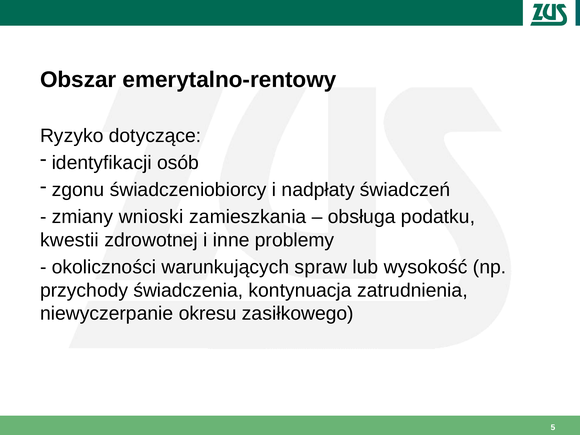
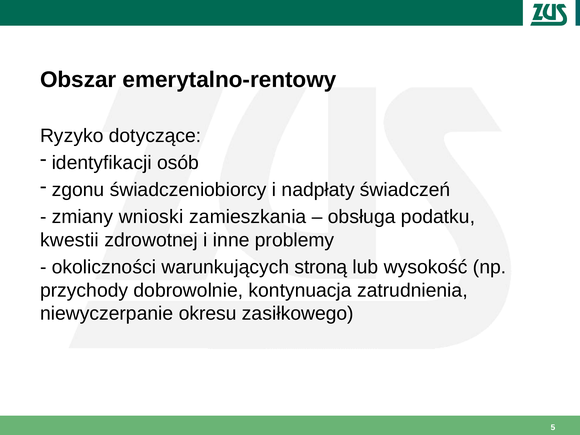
spraw: spraw -> stroną (321, 267)
świadczenia: świadczenia -> dobrowolnie (188, 290)
